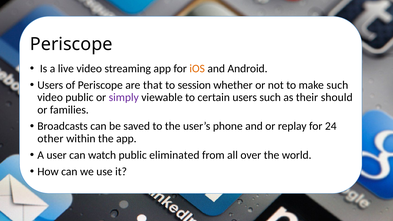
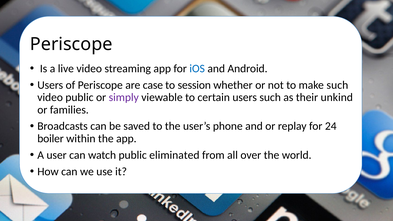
iOS colour: orange -> blue (197, 69)
that: that -> case (153, 85)
should: should -> unkind (337, 97)
other: other -> boiler (51, 139)
